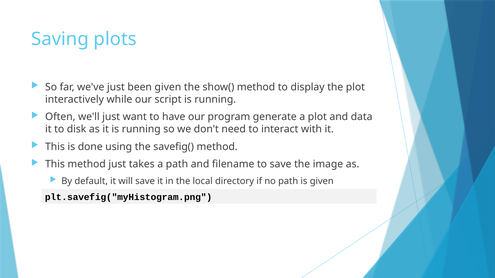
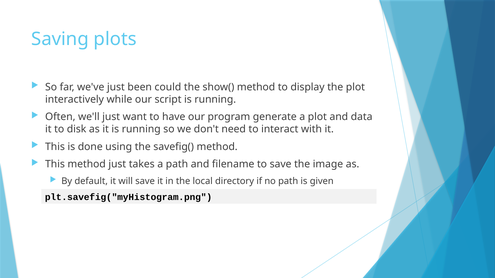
been given: given -> could (168, 87)
